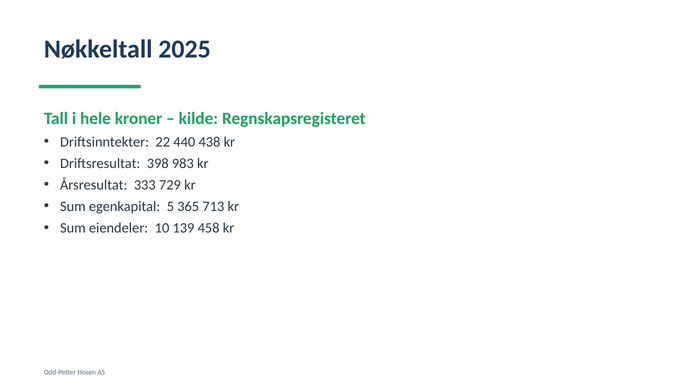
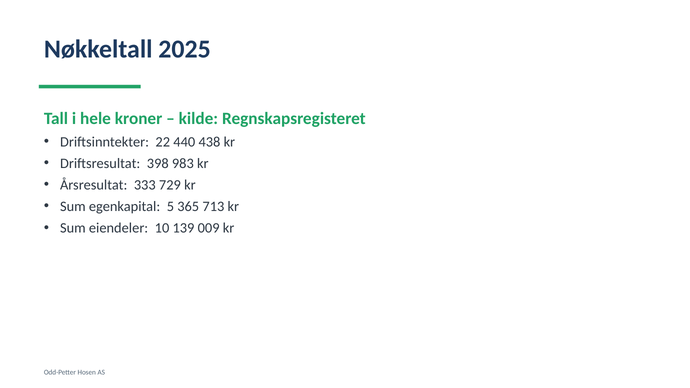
458: 458 -> 009 (209, 228)
